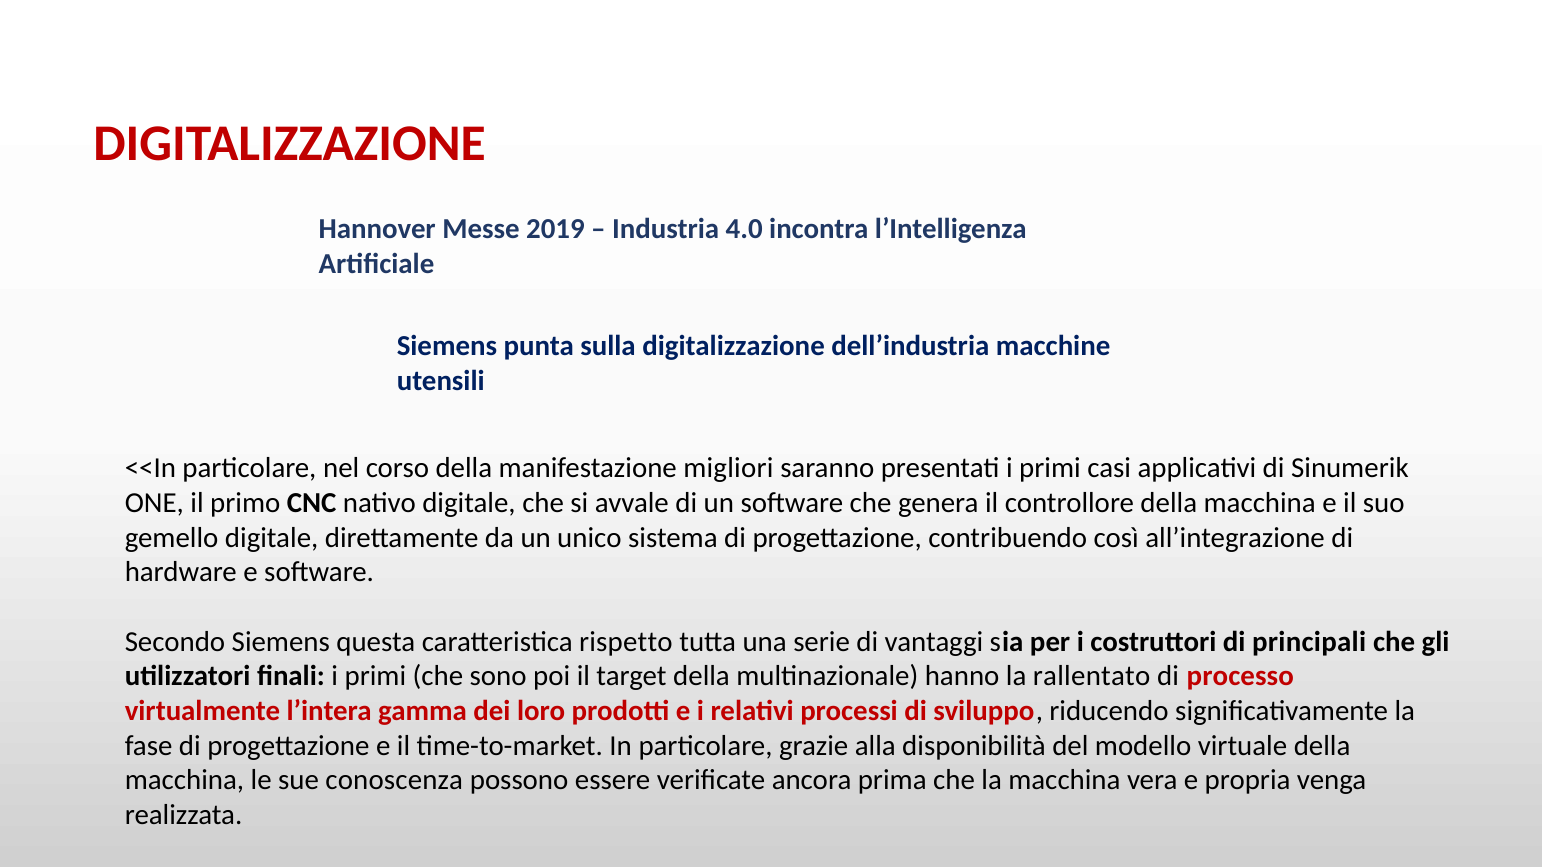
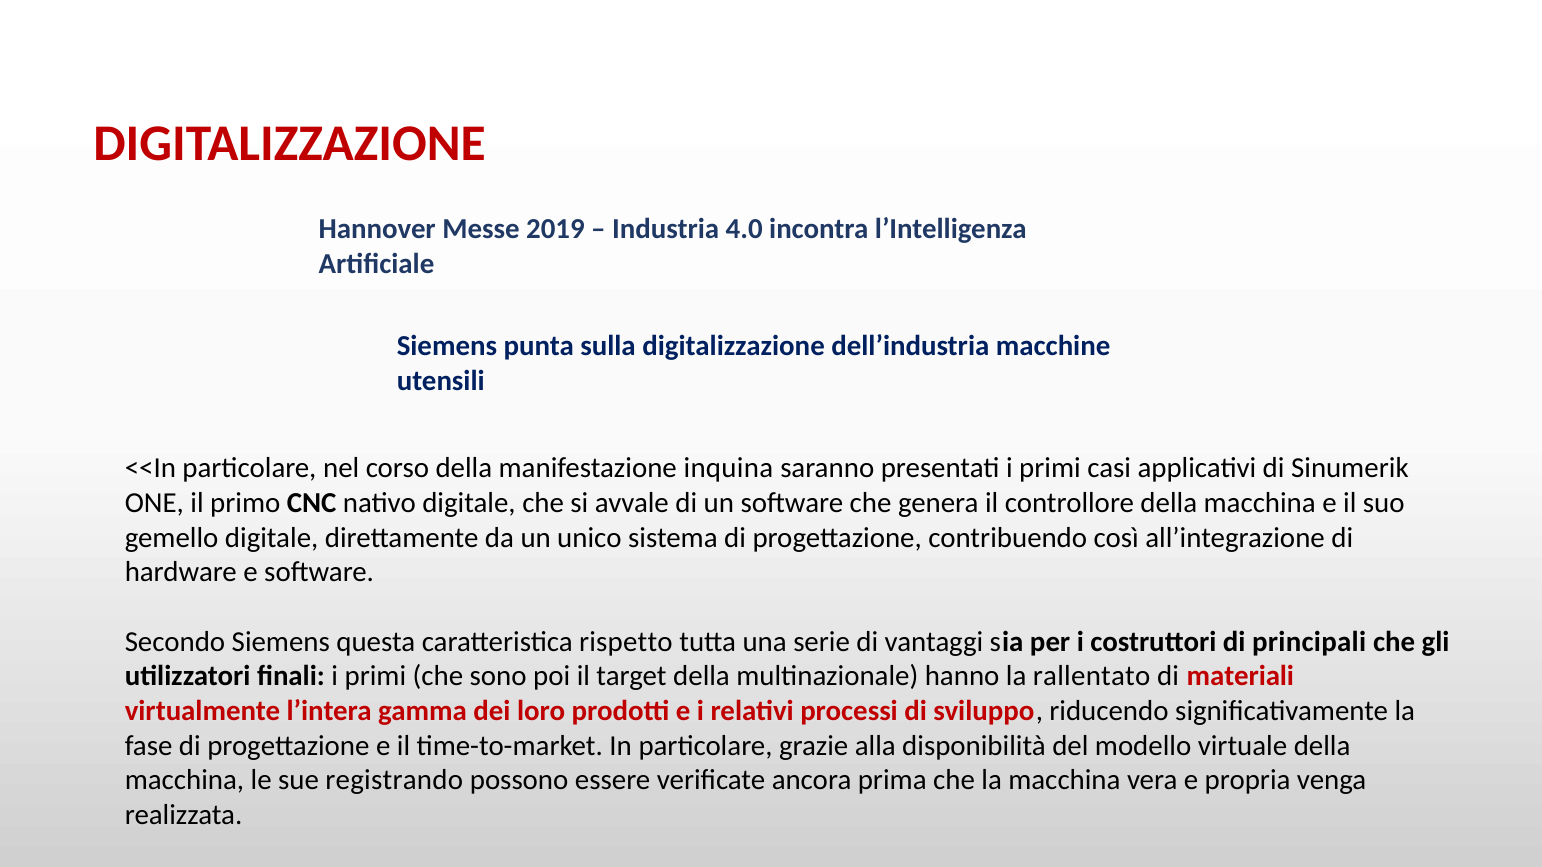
migliori: migliori -> inquina (728, 468)
processo: processo -> materiali (1240, 677)
conoscenza: conoscenza -> registrando (394, 781)
